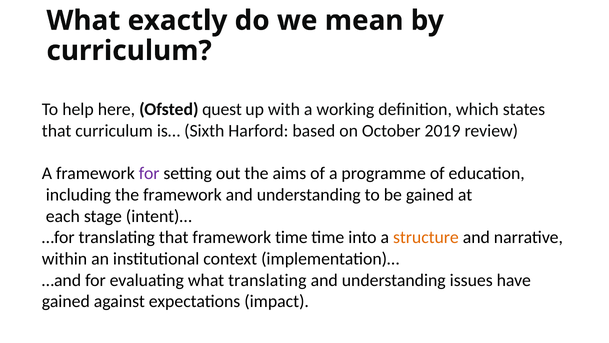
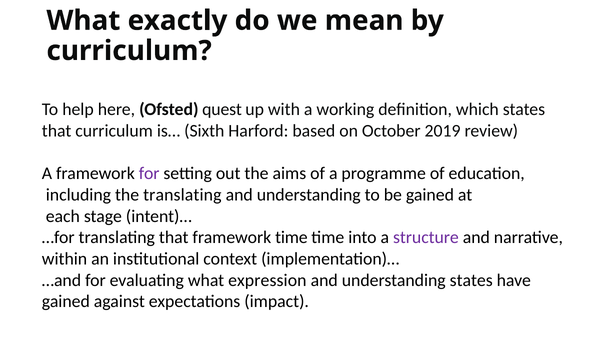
the framework: framework -> translating (182, 195)
structure colour: orange -> purple (426, 237)
what translating: translating -> expression (267, 280)
understanding issues: issues -> states (471, 280)
